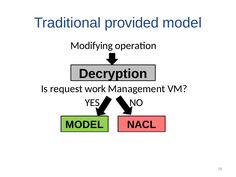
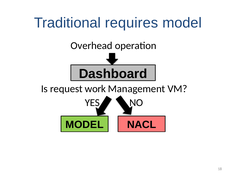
provided: provided -> requires (132, 23)
Modifying: Modifying -> Overhead (92, 46)
Decryption: Decryption -> Dashboard (113, 74)
